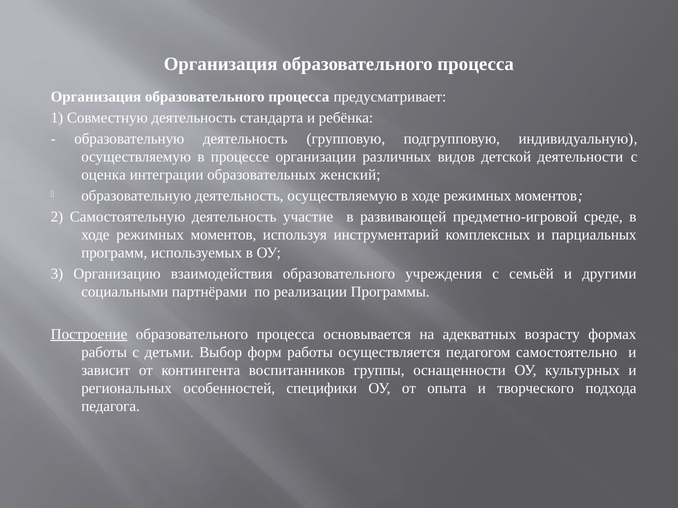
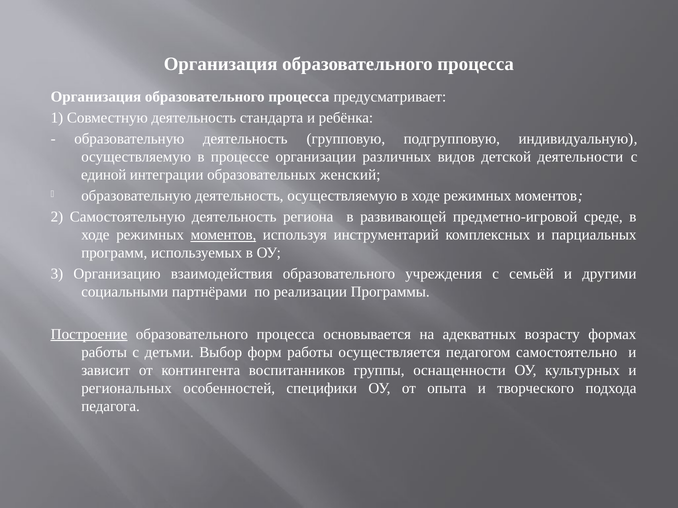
оценка: оценка -> единой (104, 175)
участие: участие -> региона (308, 217)
моментов underline: none -> present (223, 235)
